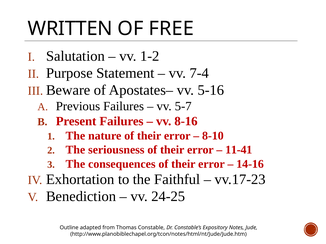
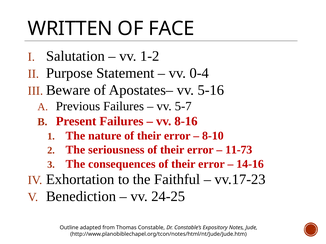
FREE: FREE -> FACE (171, 29)
7-4: 7-4 -> 0-4 (199, 73)
11-41: 11-41 -> 11-73 (239, 150)
